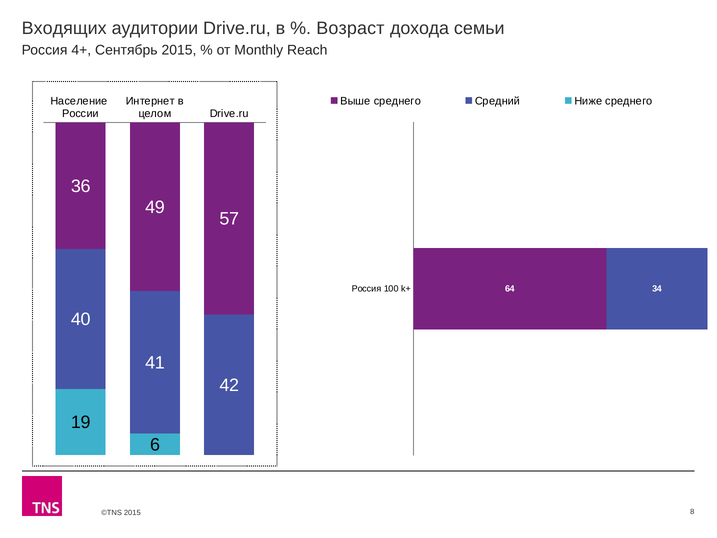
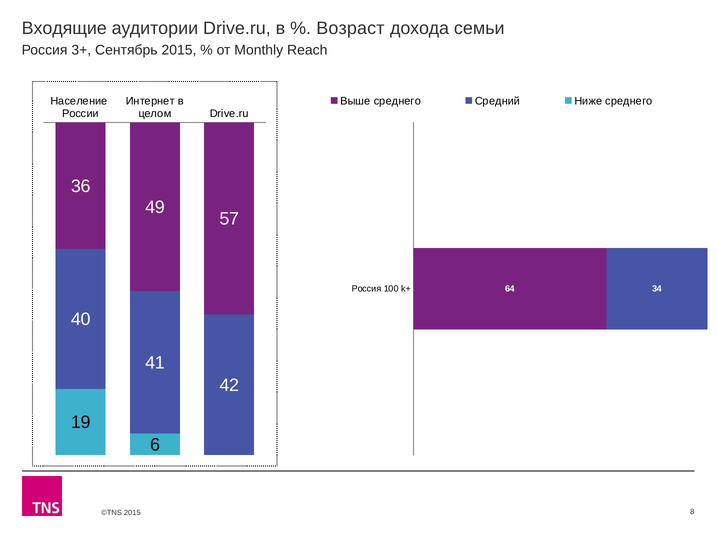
Входящих: Входящих -> Входящие (64, 28)
4+: 4+ -> 3+ (81, 50)
